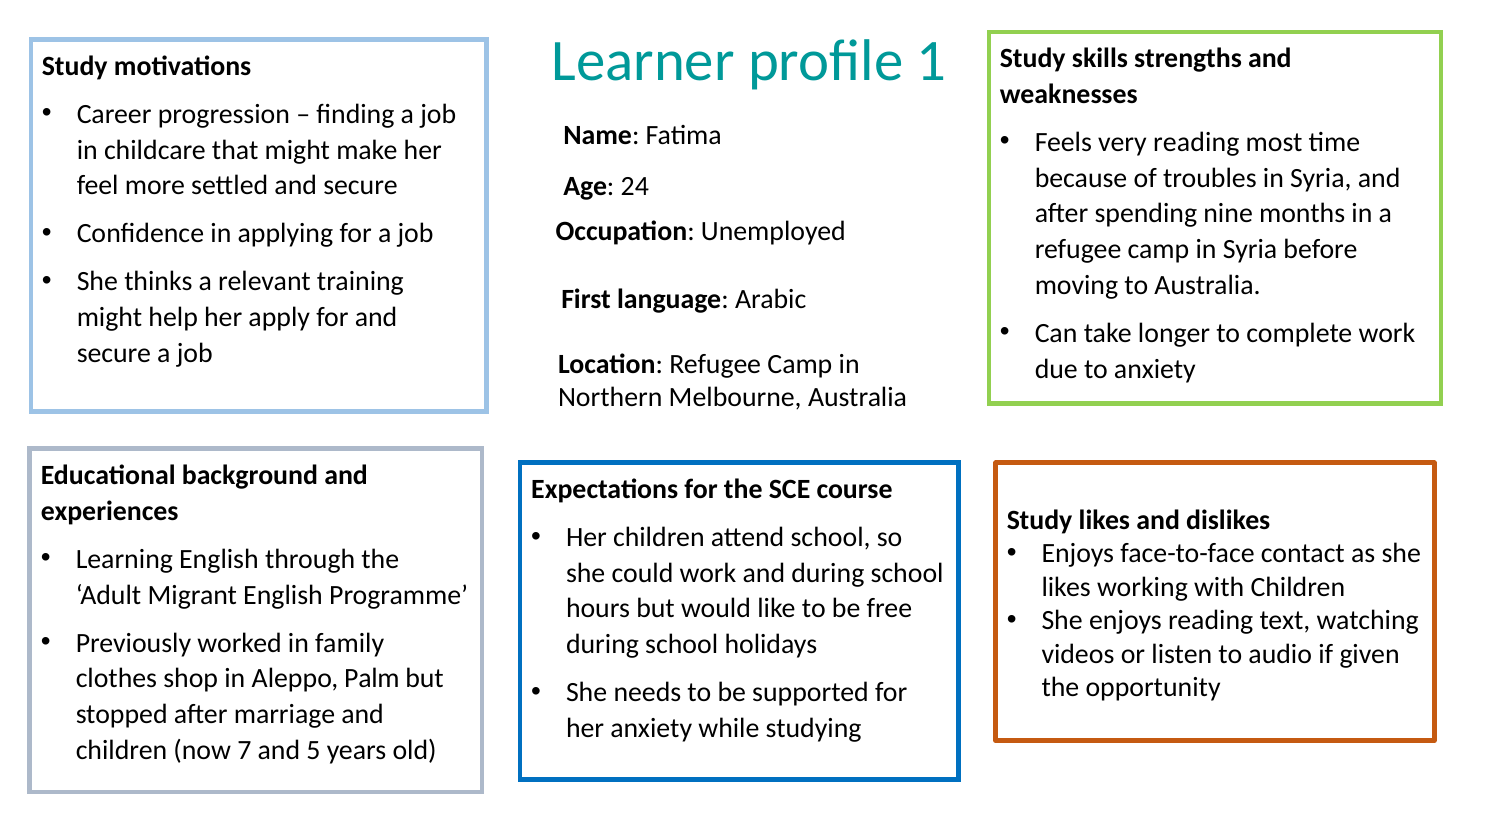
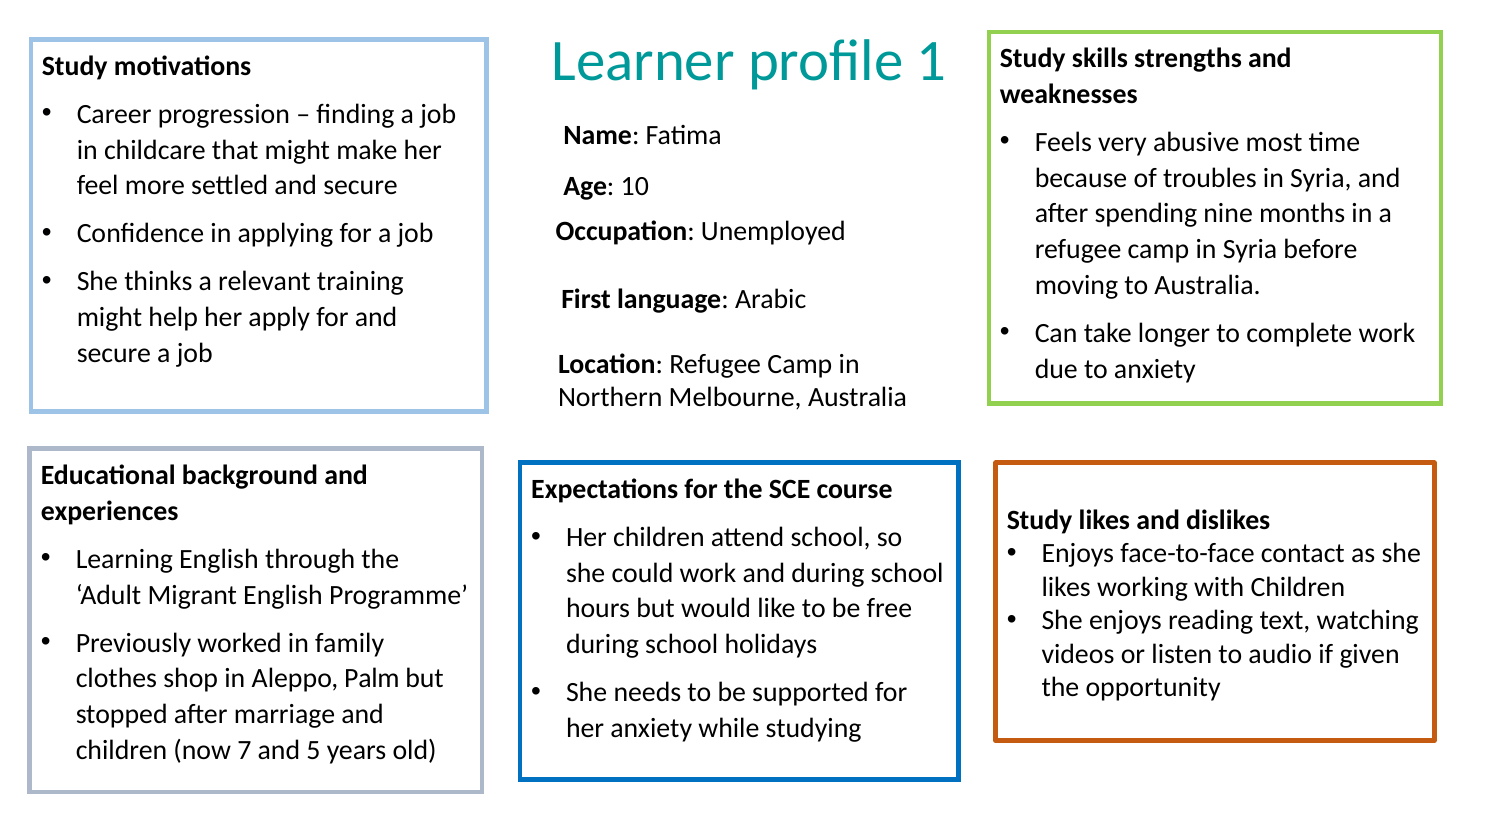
very reading: reading -> abusive (1196, 142)
24: 24 -> 10 (635, 187)
